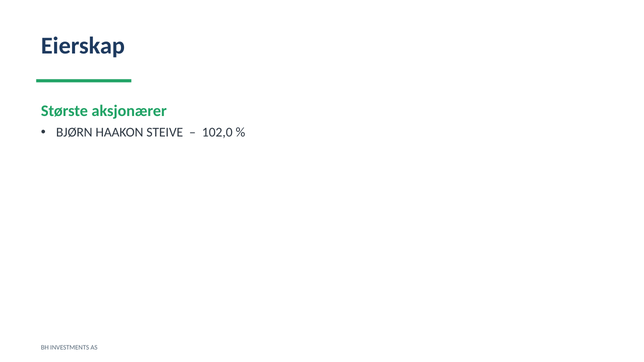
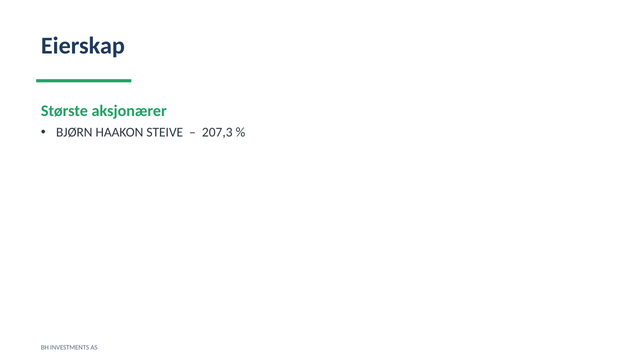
102,0: 102,0 -> 207,3 (217, 132)
